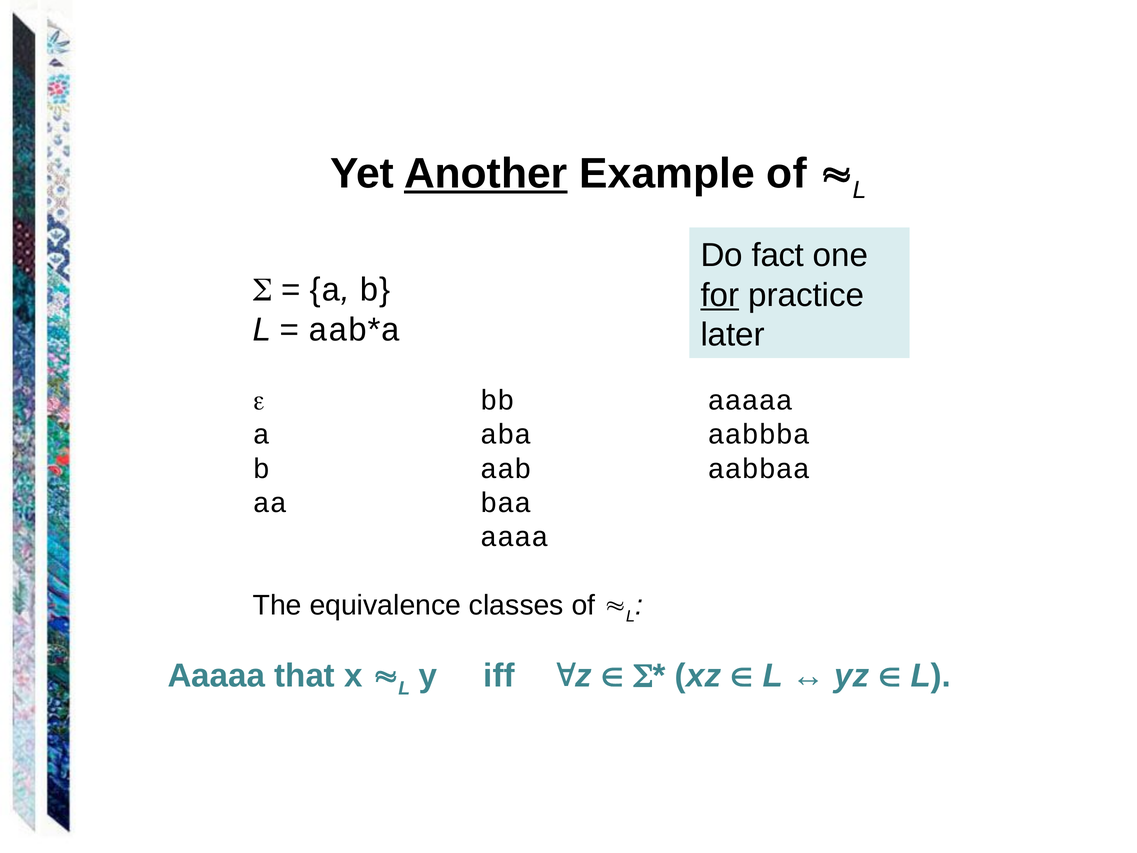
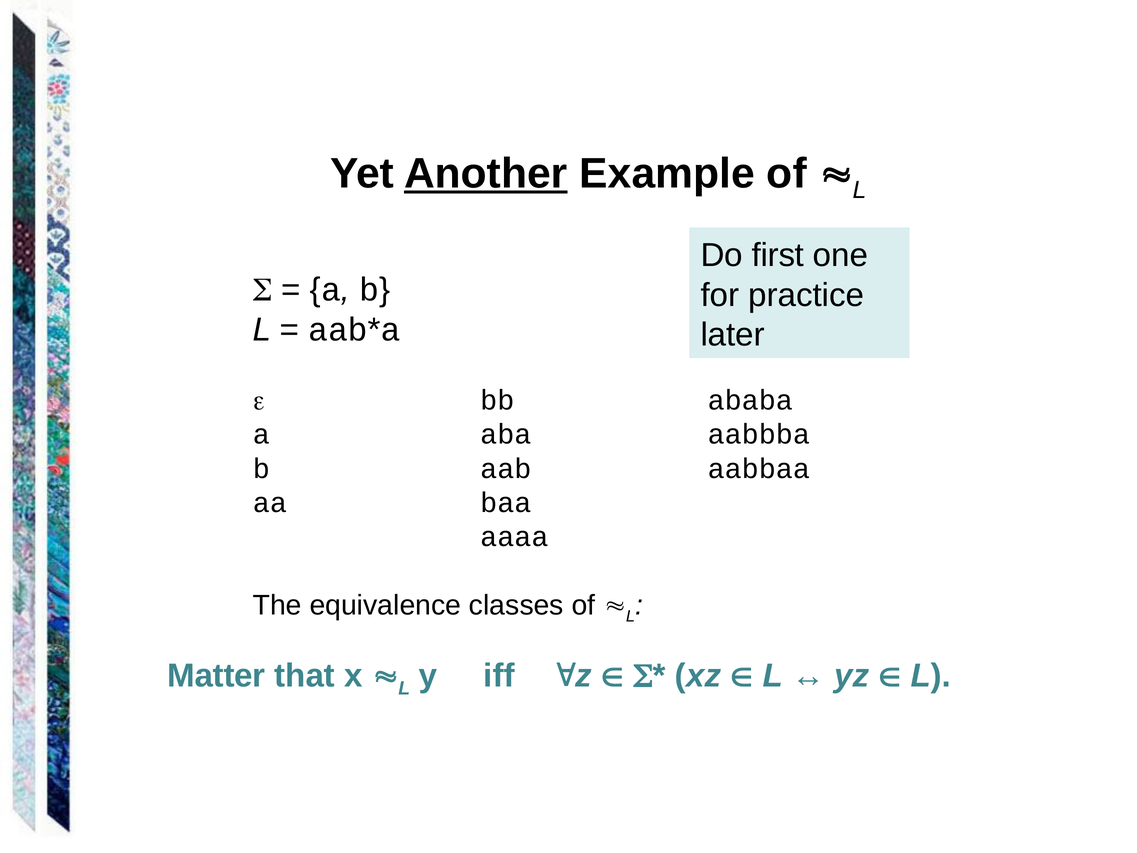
fact: fact -> first (778, 255)
for underline: present -> none (720, 295)
bb aaaaa: aaaaa -> ababa (750, 400)
Aaaaa: Aaaaa -> Matter (216, 675)
